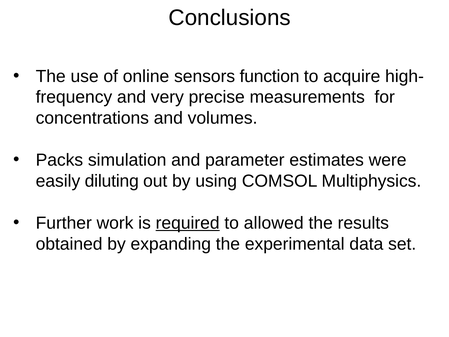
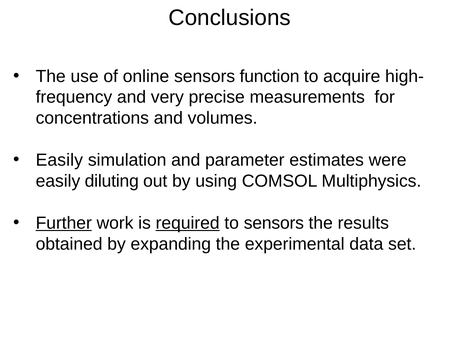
Packs: Packs -> Easily (59, 160)
Further underline: none -> present (64, 223)
to allowed: allowed -> sensors (274, 223)
